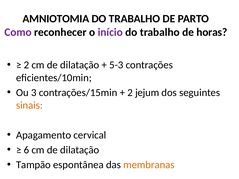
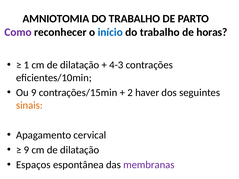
início colour: purple -> blue (110, 32)
2: 2 -> 1 (26, 65)
5-3: 5-3 -> 4-3 (116, 65)
Ou 3: 3 -> 9 (34, 93)
jejum: jejum -> haver (147, 93)
6: 6 -> 9 (26, 150)
Tampão: Tampão -> Espaços (33, 165)
membranas colour: orange -> purple (149, 165)
